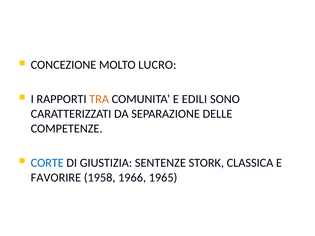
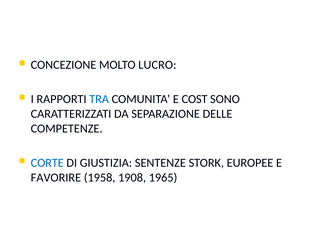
TRA colour: orange -> blue (99, 99)
EDILI: EDILI -> COST (195, 99)
CLASSICA: CLASSICA -> EUROPEE (250, 163)
1966: 1966 -> 1908 (132, 178)
